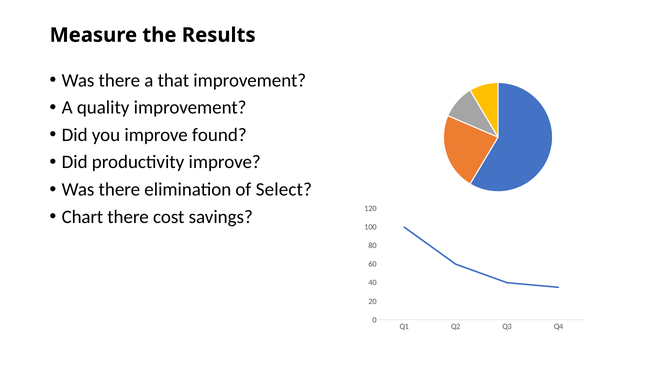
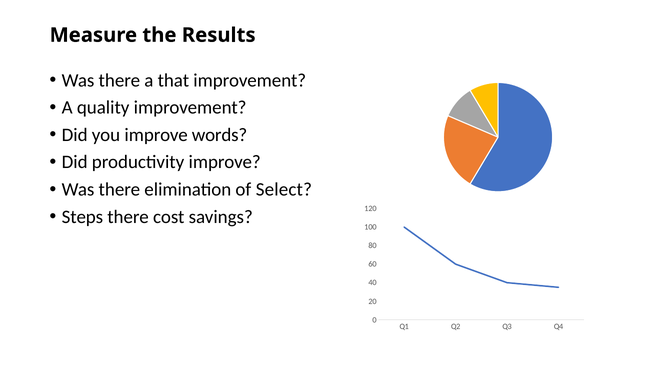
found: found -> words (219, 135)
Chart: Chart -> Steps (82, 217)
